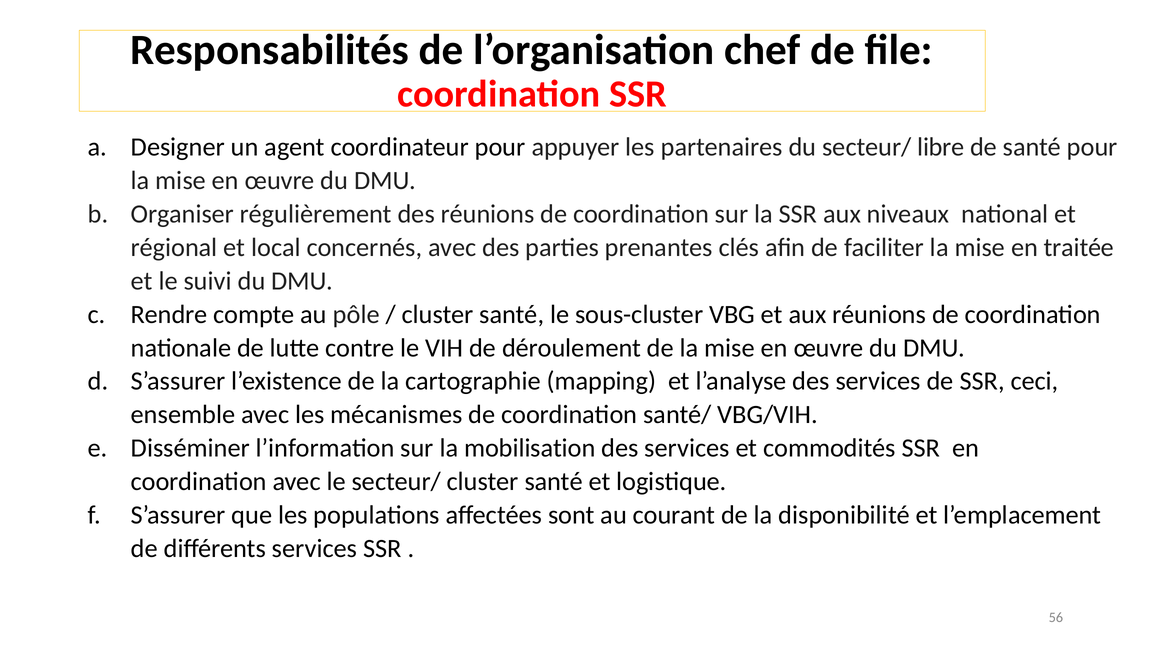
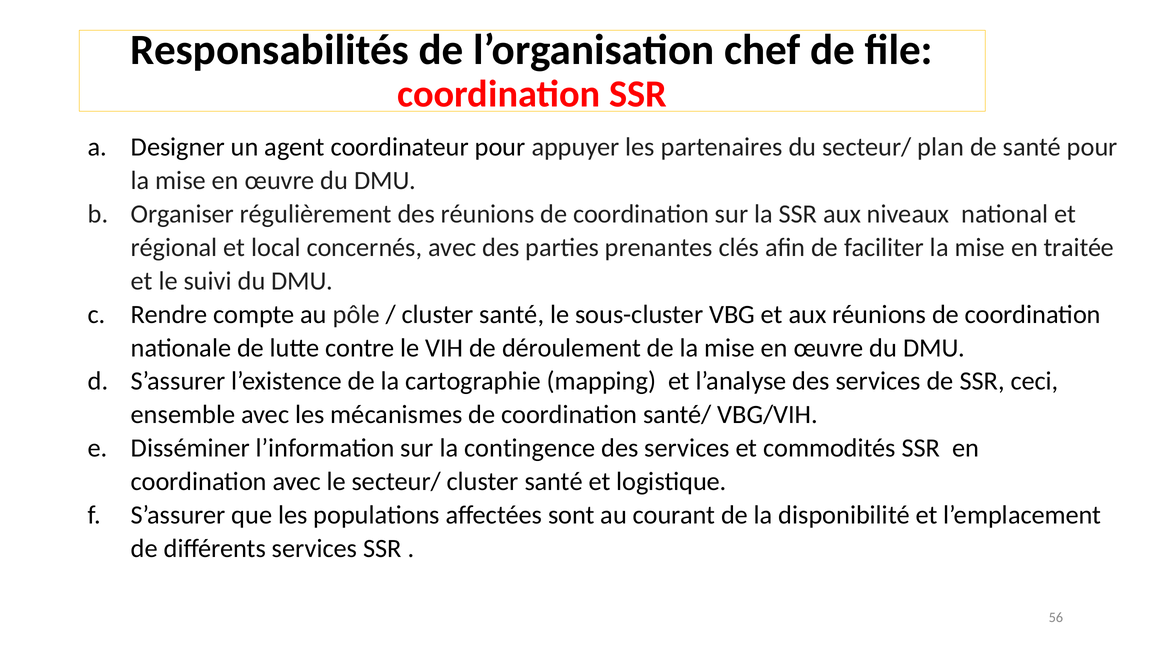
libre: libre -> plan (941, 147)
mobilisation: mobilisation -> contingence (530, 449)
